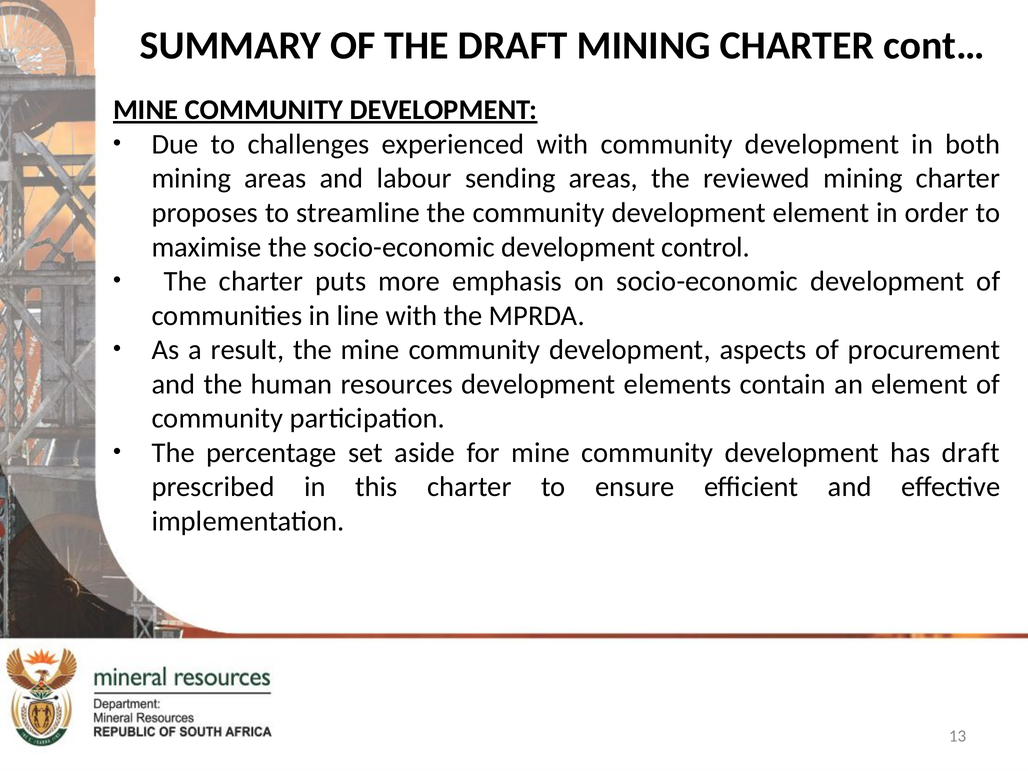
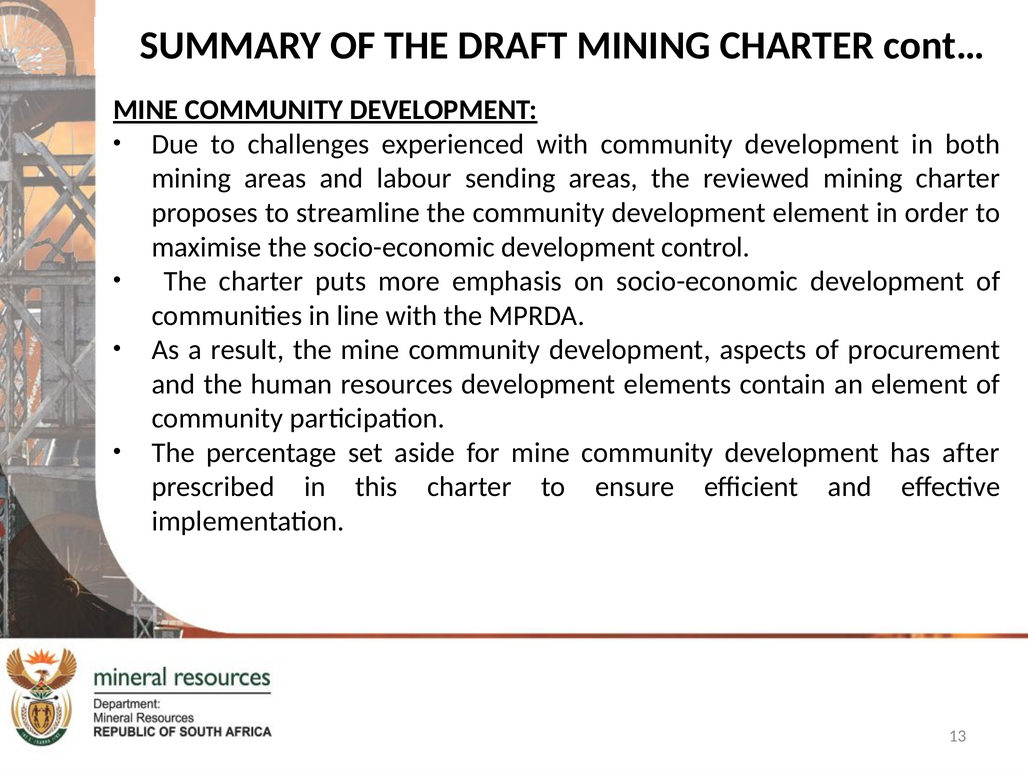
has draft: draft -> after (971, 453)
